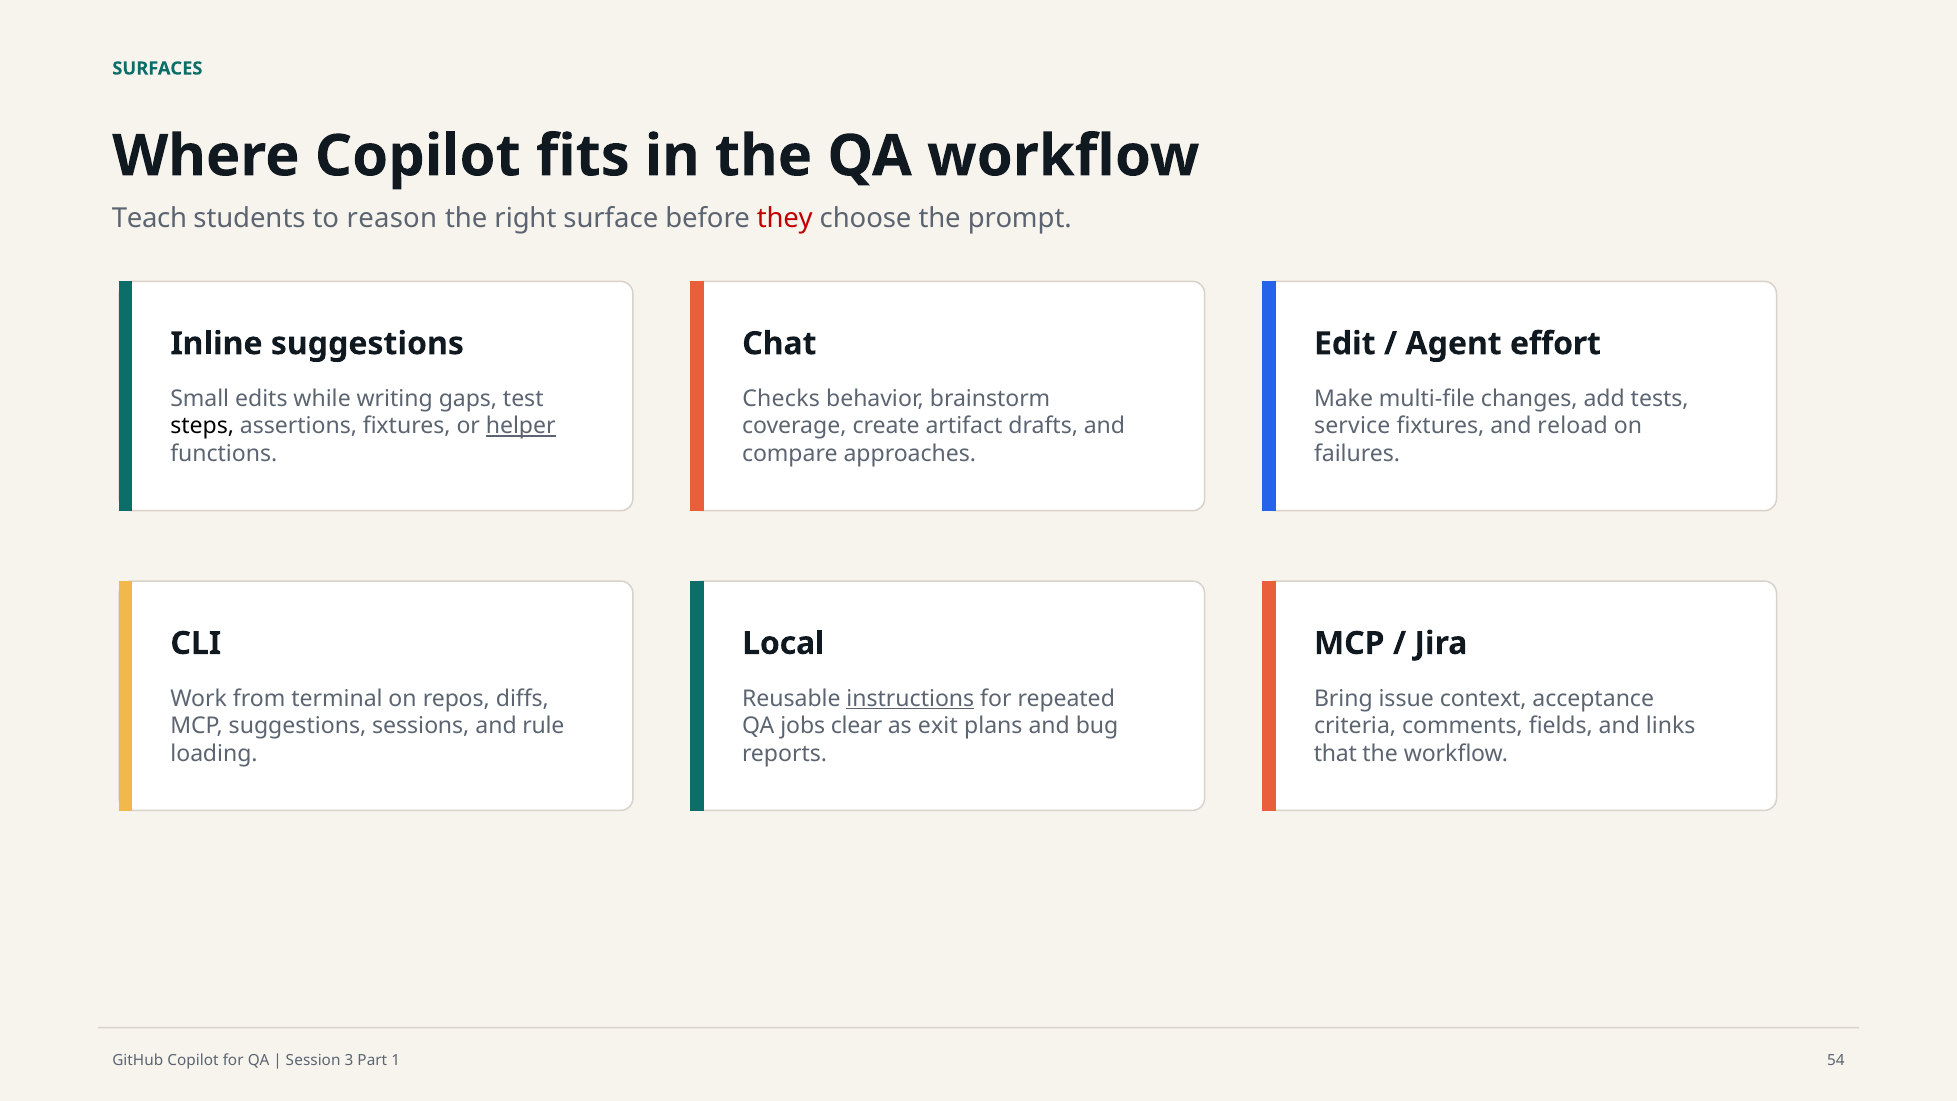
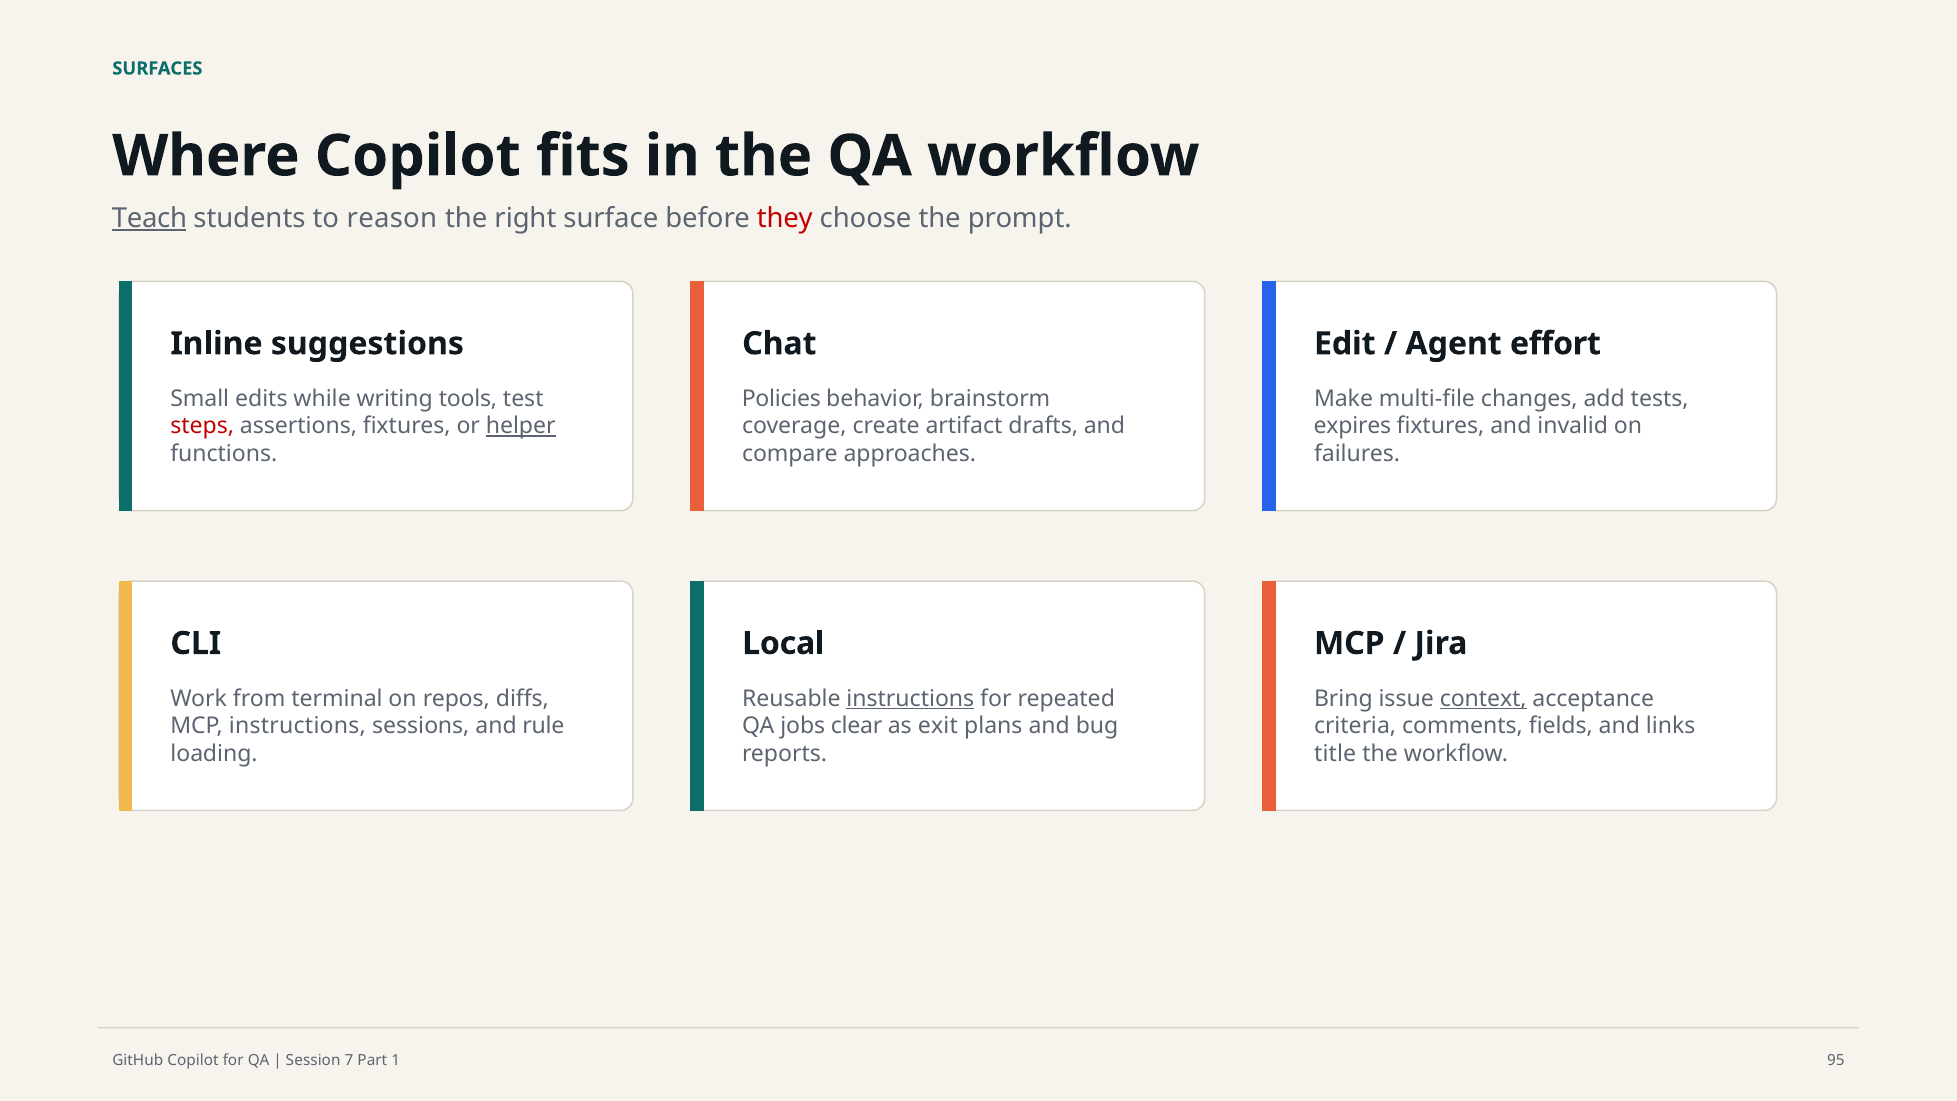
Teach underline: none -> present (149, 218)
gaps: gaps -> tools (468, 399)
Checks: Checks -> Policies (781, 399)
steps colour: black -> red (202, 426)
service: service -> expires (1352, 426)
reload: reload -> invalid (1573, 426)
context underline: none -> present (1483, 698)
MCP suggestions: suggestions -> instructions (297, 726)
that: that -> title (1335, 753)
3: 3 -> 7 (349, 1060)
54: 54 -> 95 (1836, 1060)
